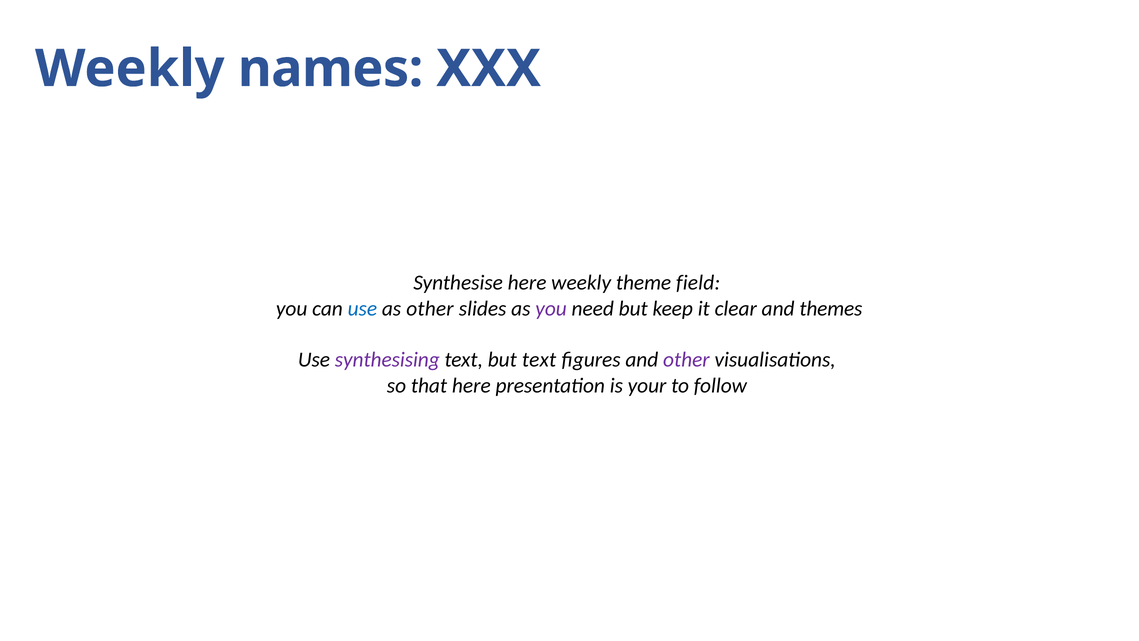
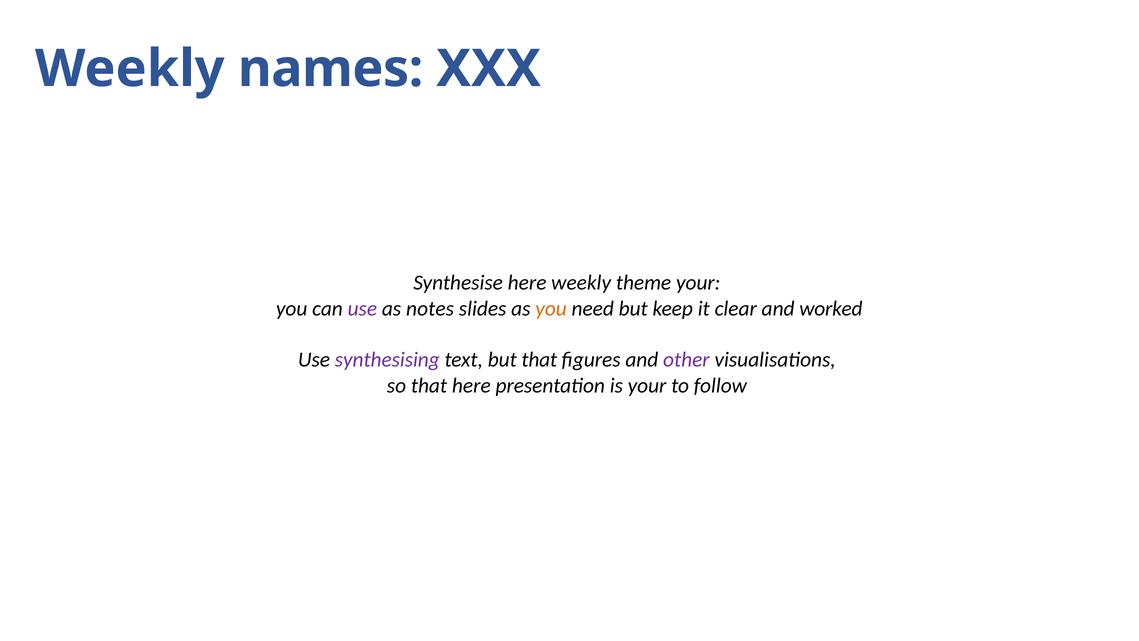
theme field: field -> your (698, 283)
use colour: blue -> purple (362, 308)
as other: other -> notes (430, 308)
you colour: purple -> orange (551, 308)
themes: themes -> worked (831, 308)
but text: text -> that (539, 360)
